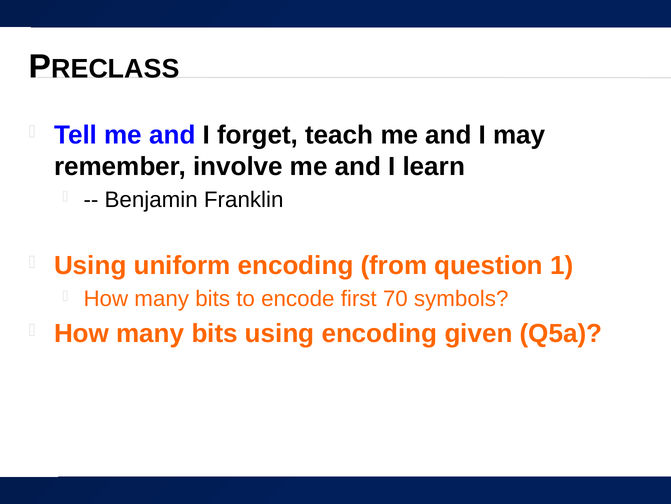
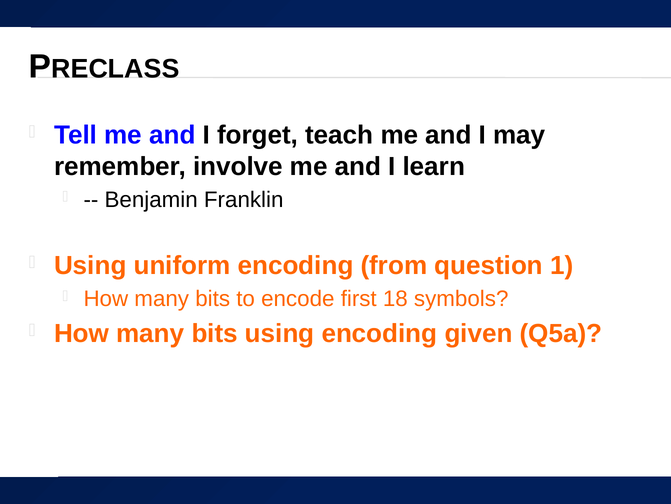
70: 70 -> 18 (395, 299)
